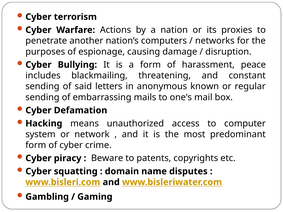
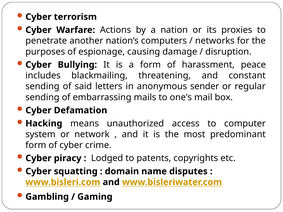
known: known -> sender (205, 86)
Beware: Beware -> Lodged (107, 158)
